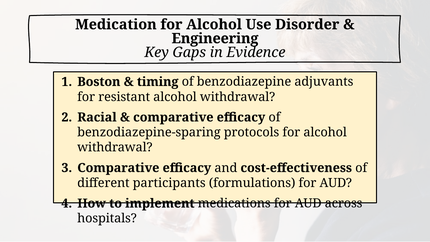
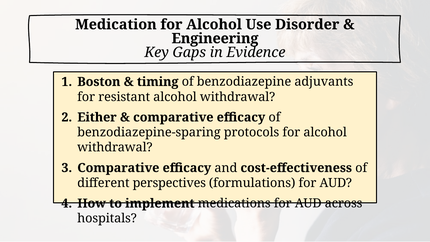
Racial: Racial -> Either (97, 117)
participants: participants -> perspectives (169, 183)
